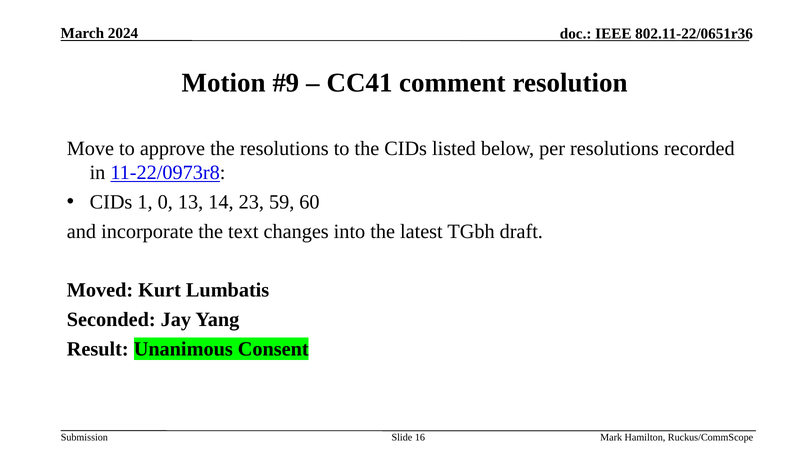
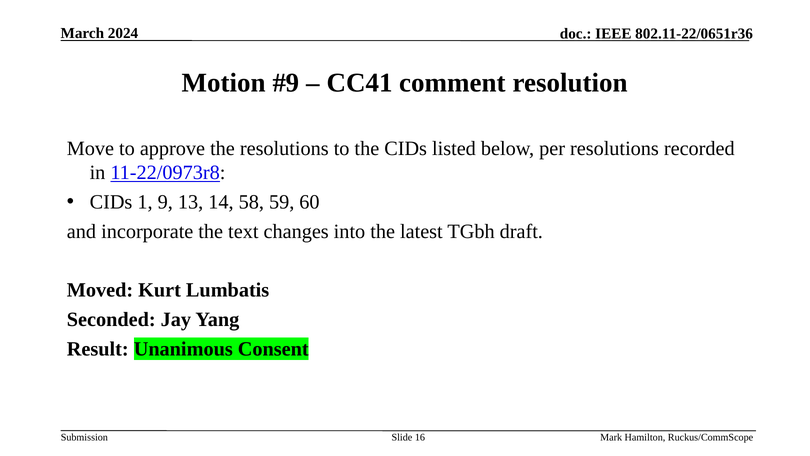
0: 0 -> 9 (165, 202)
23: 23 -> 58 (251, 202)
